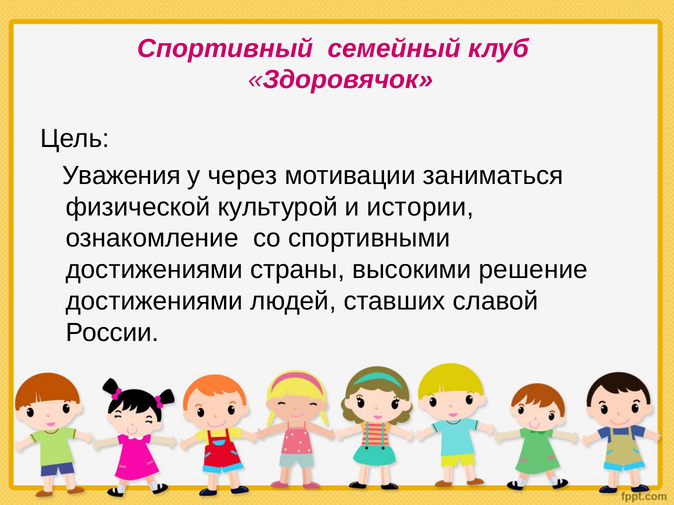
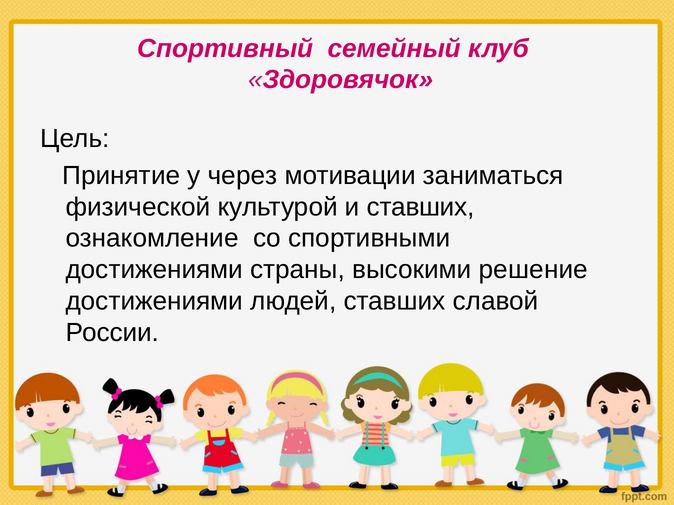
Уважения: Уважения -> Принятие (121, 176)
и истории: истории -> ставших (421, 207)
